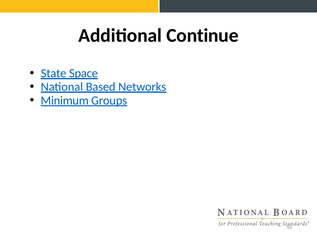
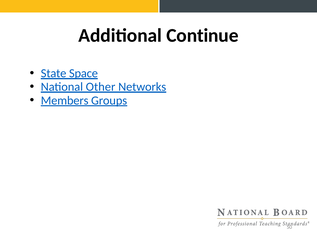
Based: Based -> Other (101, 87)
Minimum: Minimum -> Members (65, 100)
